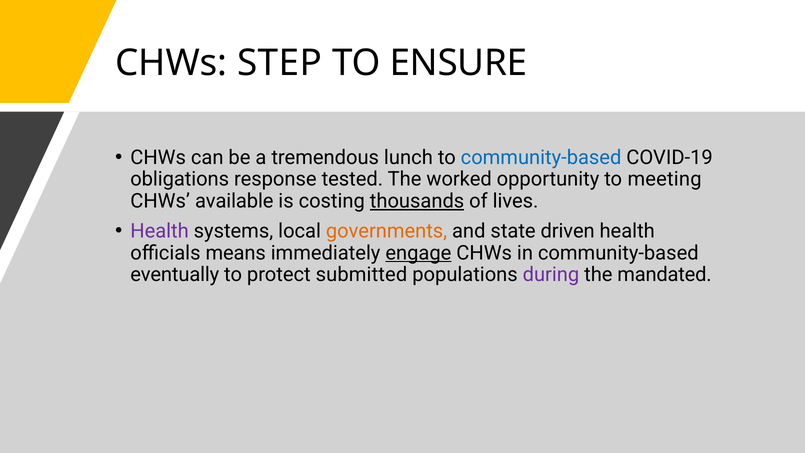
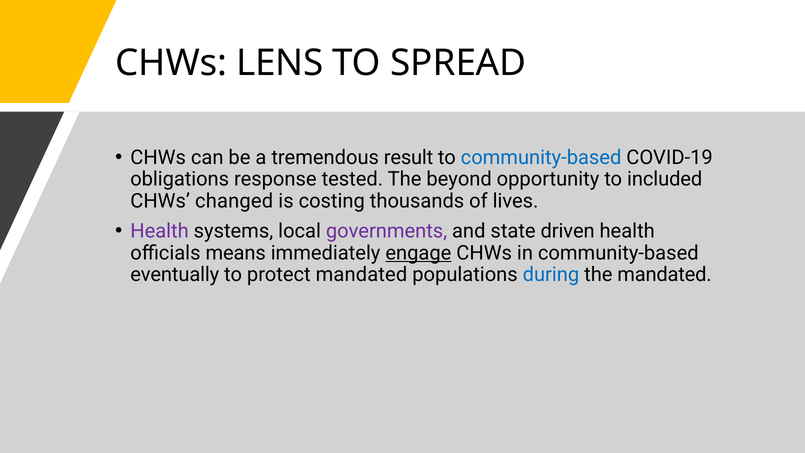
STEP: STEP -> LENS (280, 63)
ENSURE: ENSURE -> SPREAD (458, 63)
lunch: lunch -> result (409, 157)
worked: worked -> beyond (459, 179)
meeting: meeting -> included (665, 179)
available: available -> changed (234, 201)
thousands underline: present -> none (417, 201)
governments colour: orange -> purple (387, 231)
protect submitted: submitted -> mandated (361, 274)
during colour: purple -> blue (551, 274)
